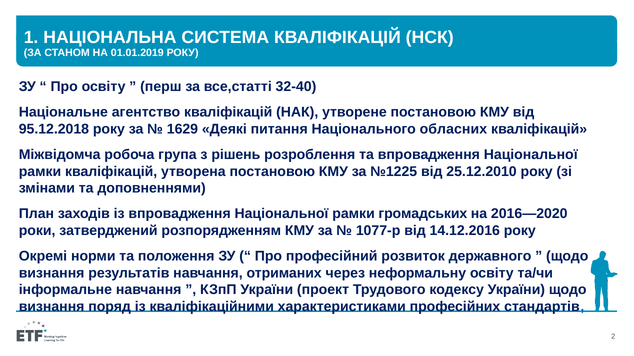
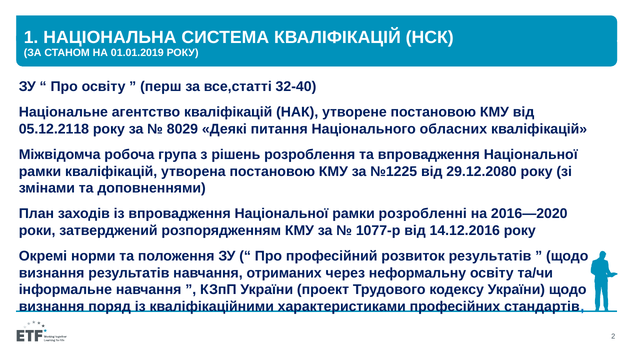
95.12.2018: 95.12.2018 -> 05.12.2118 (54, 129)
1629: 1629 -> 8029 (182, 129)
25.12.2010: 25.12.2010 -> 29.12.2080 (482, 172)
громадських: громадських -> розробленні (423, 214)
розвиток державного: державного -> результатів (490, 257)
